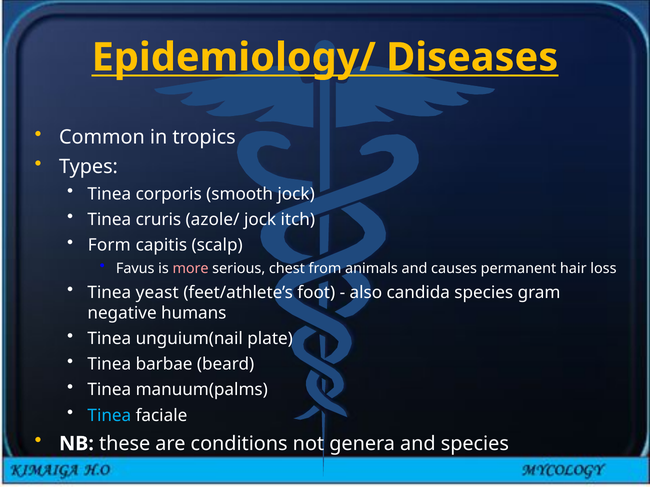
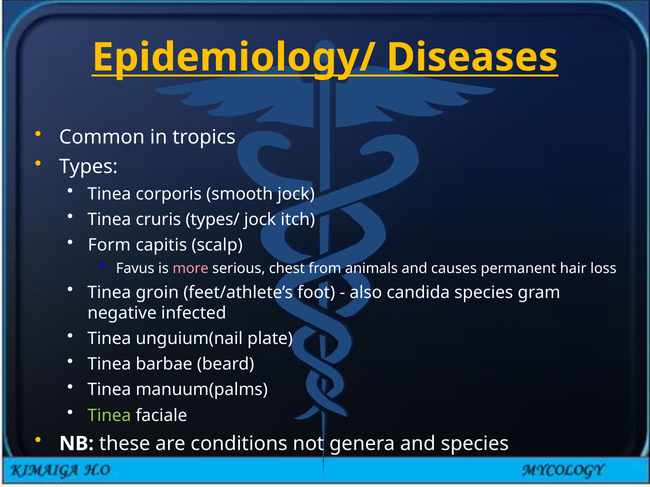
azole/: azole/ -> types/ (213, 220)
yeast: yeast -> groin (157, 293)
humans: humans -> infected (194, 313)
Tinea colour: light blue -> light green (109, 416)
